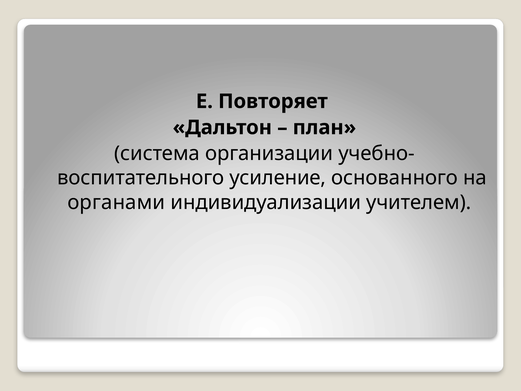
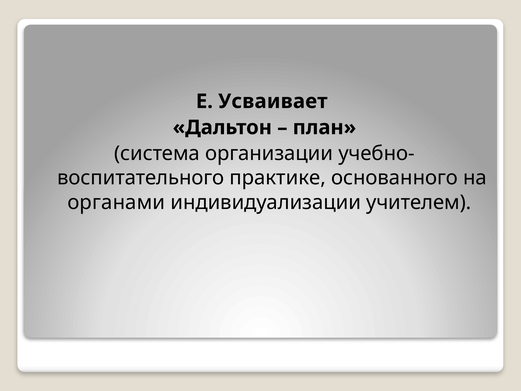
Повторяет: Повторяет -> Усваивает (273, 101)
усиление: усиление -> практике (278, 178)
